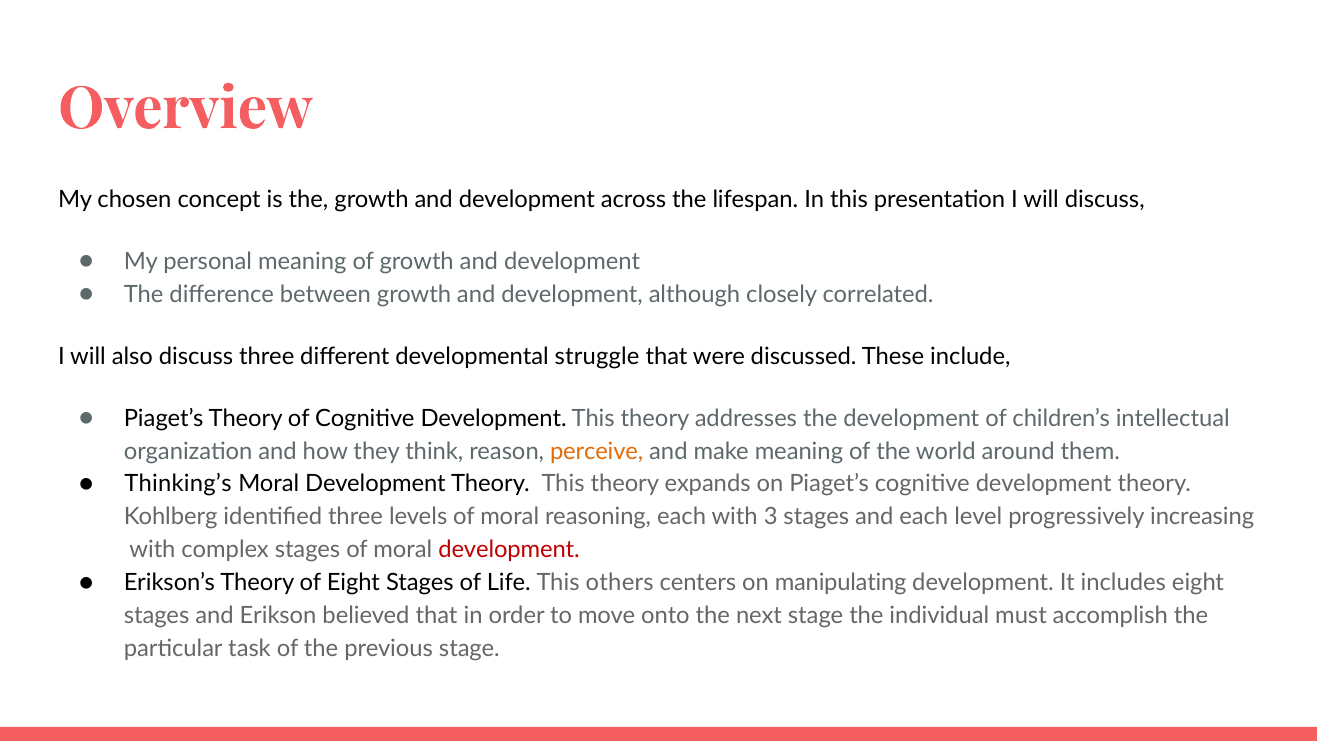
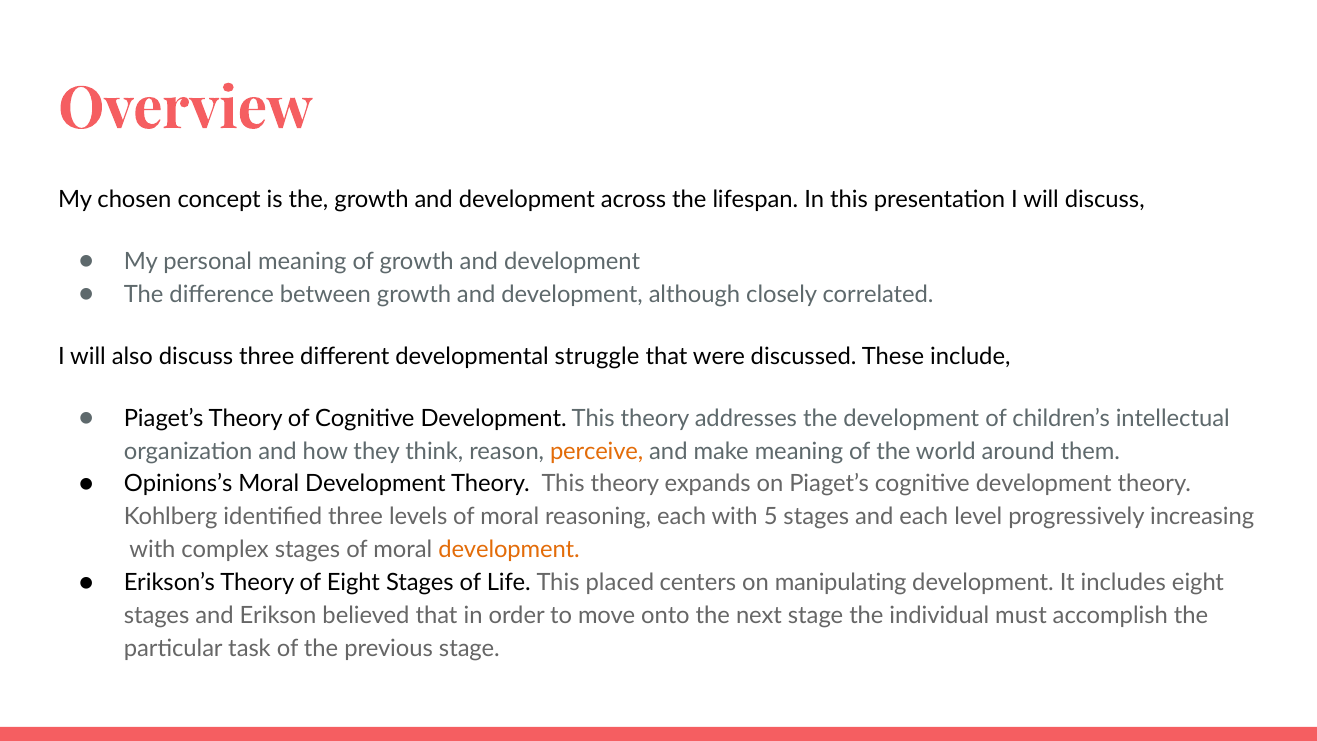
Thinking’s: Thinking’s -> Opinions’s (178, 484)
3: 3 -> 5 (771, 517)
development colour: red -> orange (509, 550)
others: others -> placed (620, 582)
